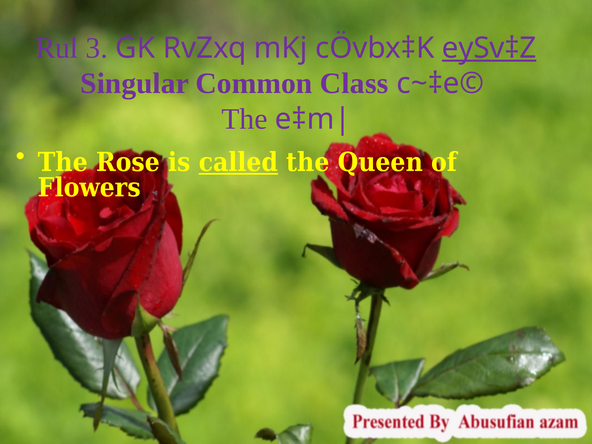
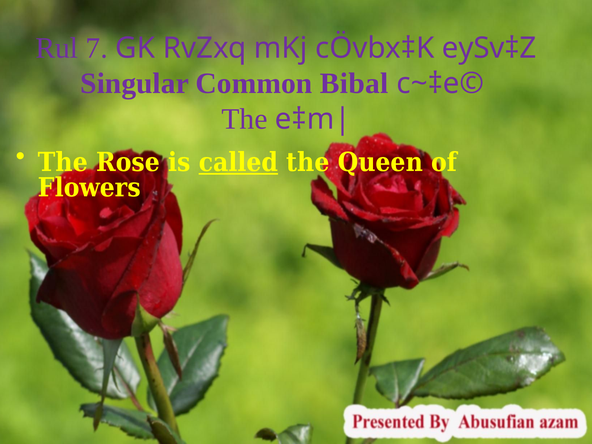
3: 3 -> 7 (97, 48)
eySv‡Z underline: present -> none (489, 48)
Class: Class -> Bibal (354, 83)
